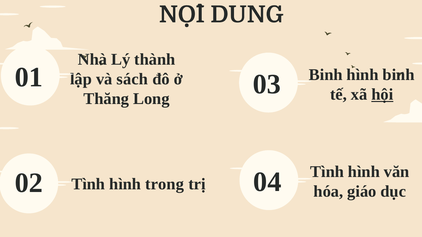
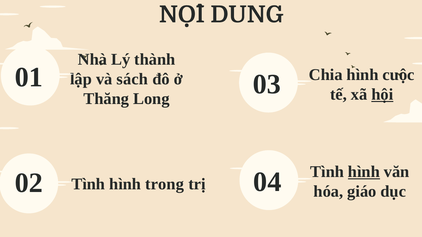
Binh: Binh -> Chia (326, 75)
hình binh: binh -> cuộc (399, 75)
hình underline: none -> present (364, 172)
